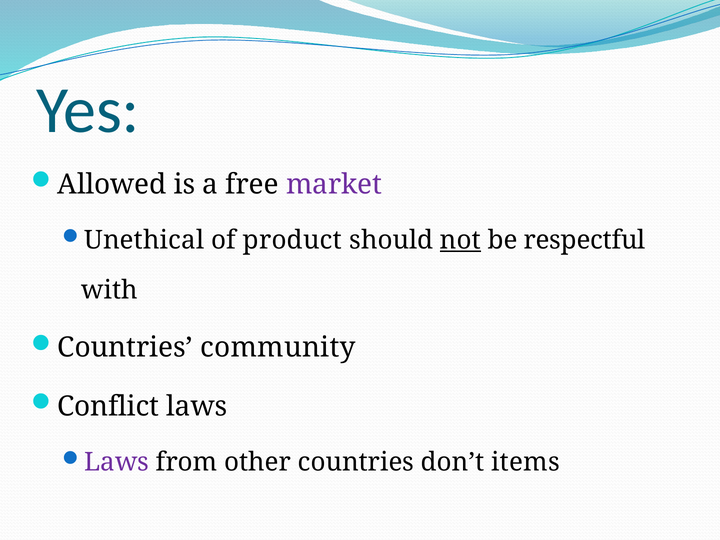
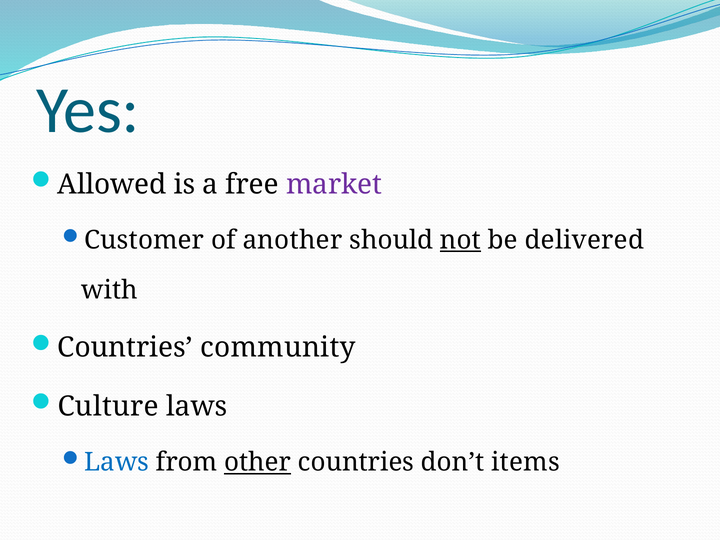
Unethical: Unethical -> Customer (144, 240)
product: product -> another (292, 240)
respectful: respectful -> delivered (584, 240)
Conflict: Conflict -> Culture (108, 407)
Laws colour: purple -> blue (117, 462)
other underline: none -> present (258, 462)
